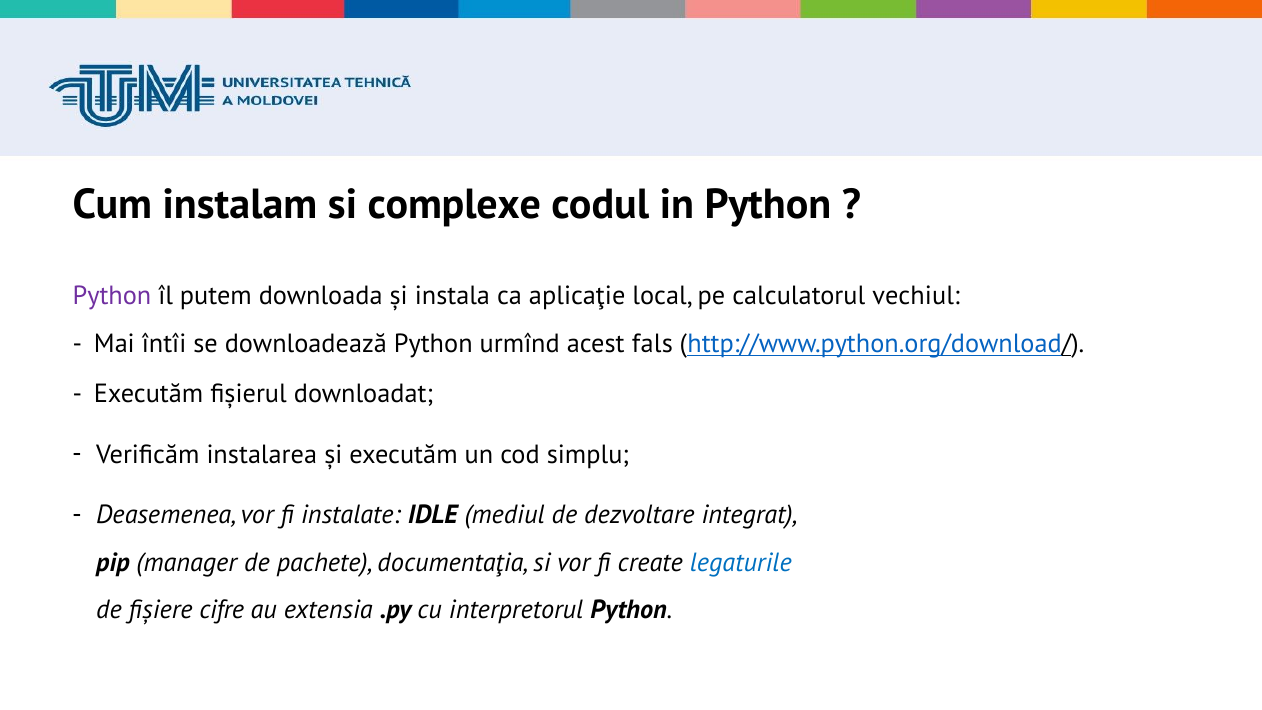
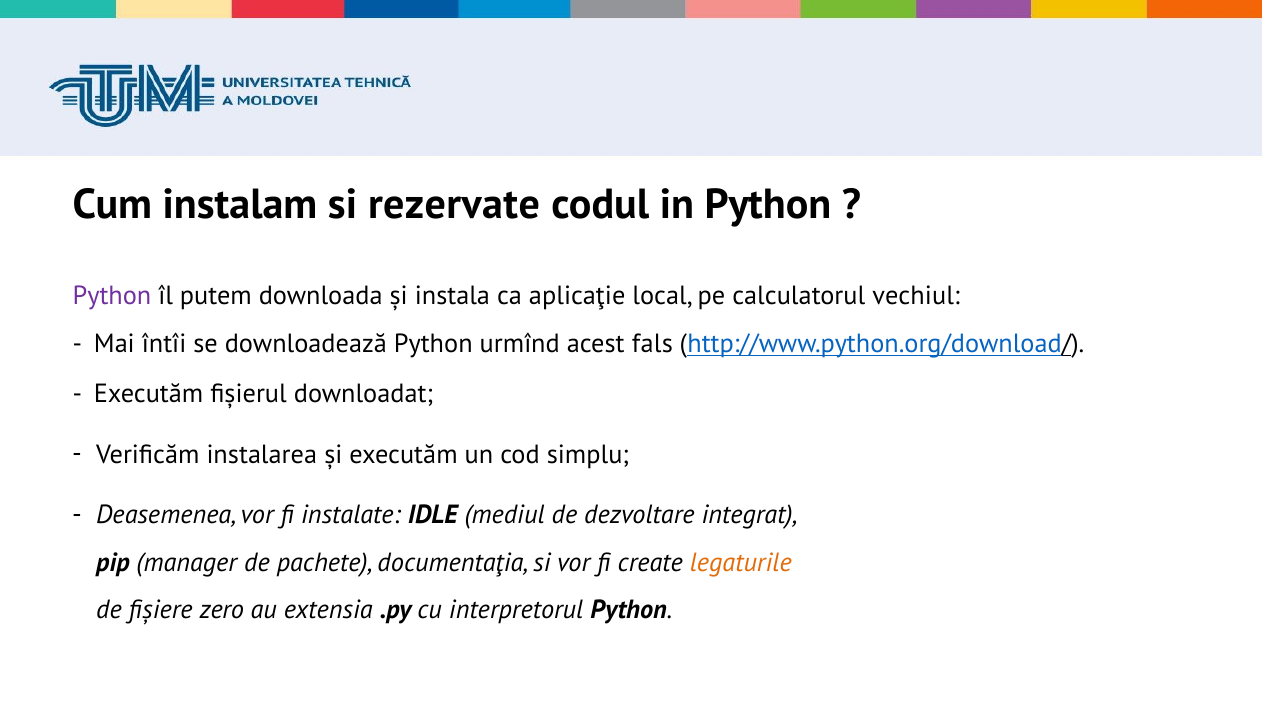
complexe: complexe -> rezervate (454, 205)
legaturile colour: blue -> orange (741, 562)
cifre: cifre -> zero (222, 610)
